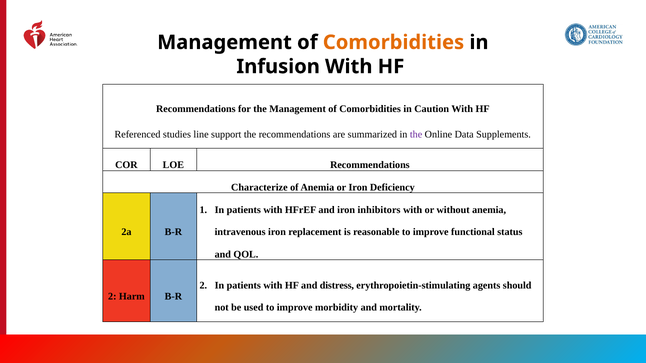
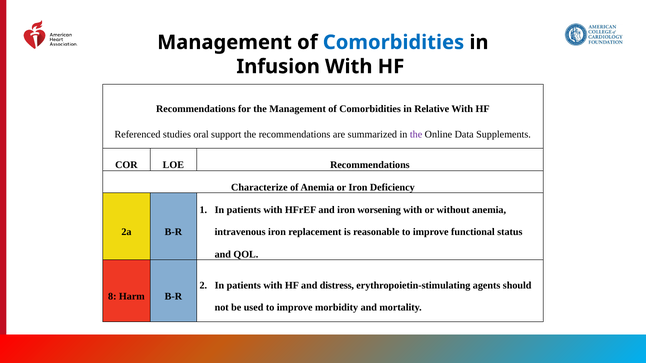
Comorbidities colour: orange -> blue (393, 42)
Caution: Caution -> Relative (432, 109)
line: line -> oral (201, 135)
inhibitors: inhibitors -> worsening (379, 210)
2: 2 -> 8 (112, 297)
